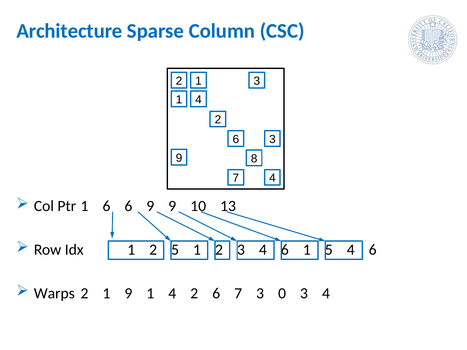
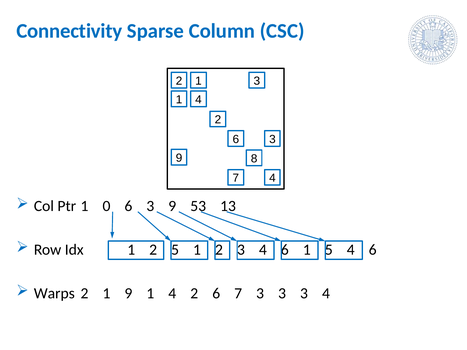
Architecture: Architecture -> Connectivity (69, 31)
1 6: 6 -> 0 (106, 206)
6 9: 9 -> 3 (150, 206)
10: 10 -> 53 (198, 206)
7 3 0: 0 -> 3 (282, 293)
